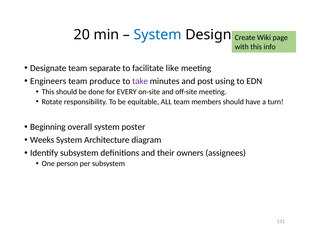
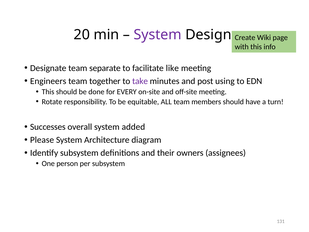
System colour: blue -> purple (158, 35)
produce: produce -> together (105, 81)
Beginning: Beginning -> Successes (48, 127)
poster: poster -> added (133, 127)
Weeks: Weeks -> Please (42, 140)
